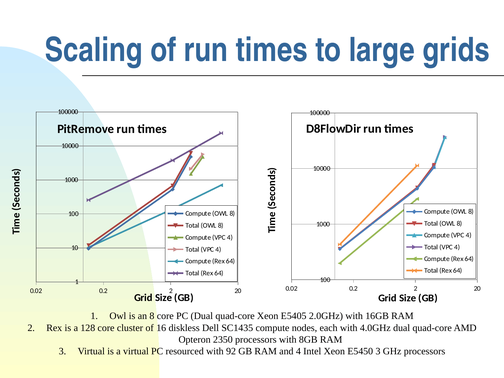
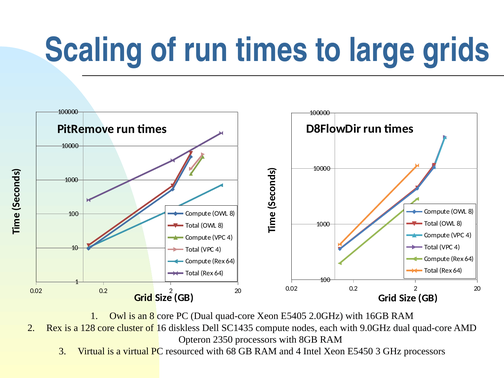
4.0GHz: 4.0GHz -> 9.0GHz (375, 328)
92: 92 -> 68 (231, 351)
